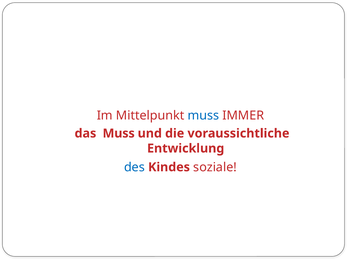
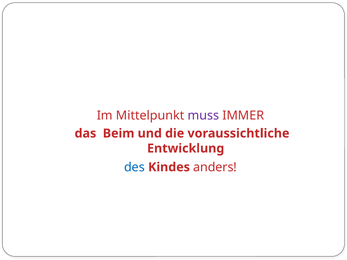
muss colour: blue -> purple (203, 116)
das Muss: Muss -> Beim (119, 134)
soziale: soziale -> anders (215, 167)
